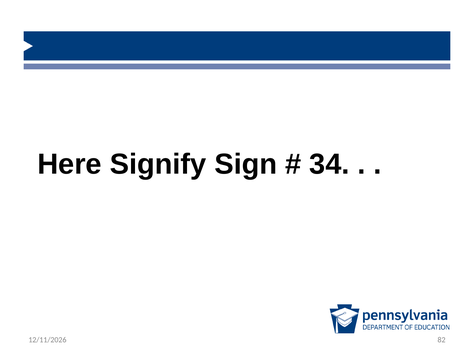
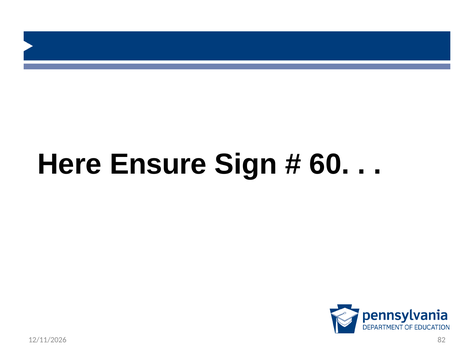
Signify: Signify -> Ensure (158, 164)
34: 34 -> 60 (329, 164)
